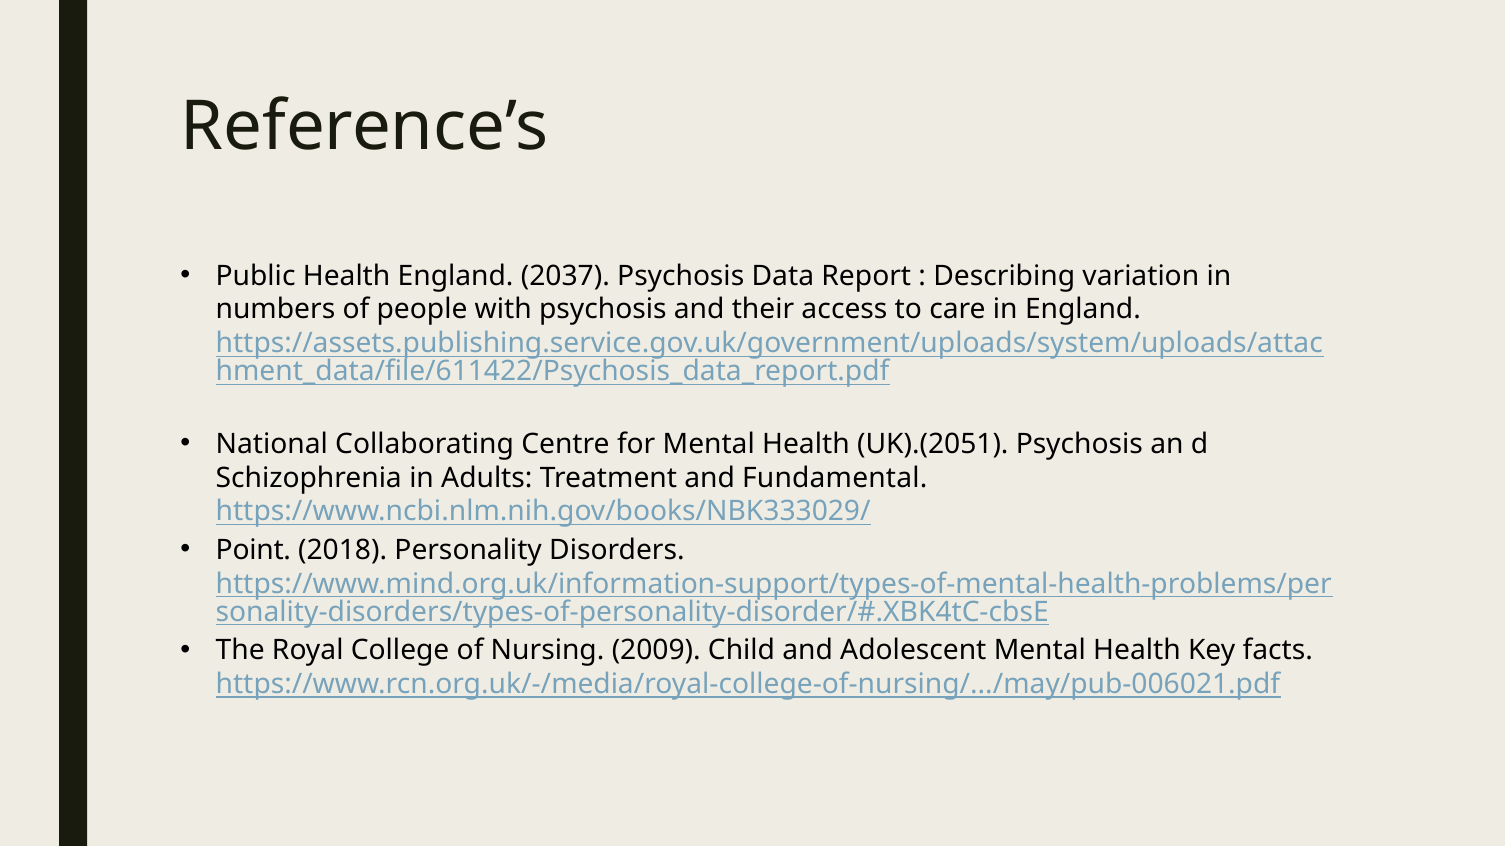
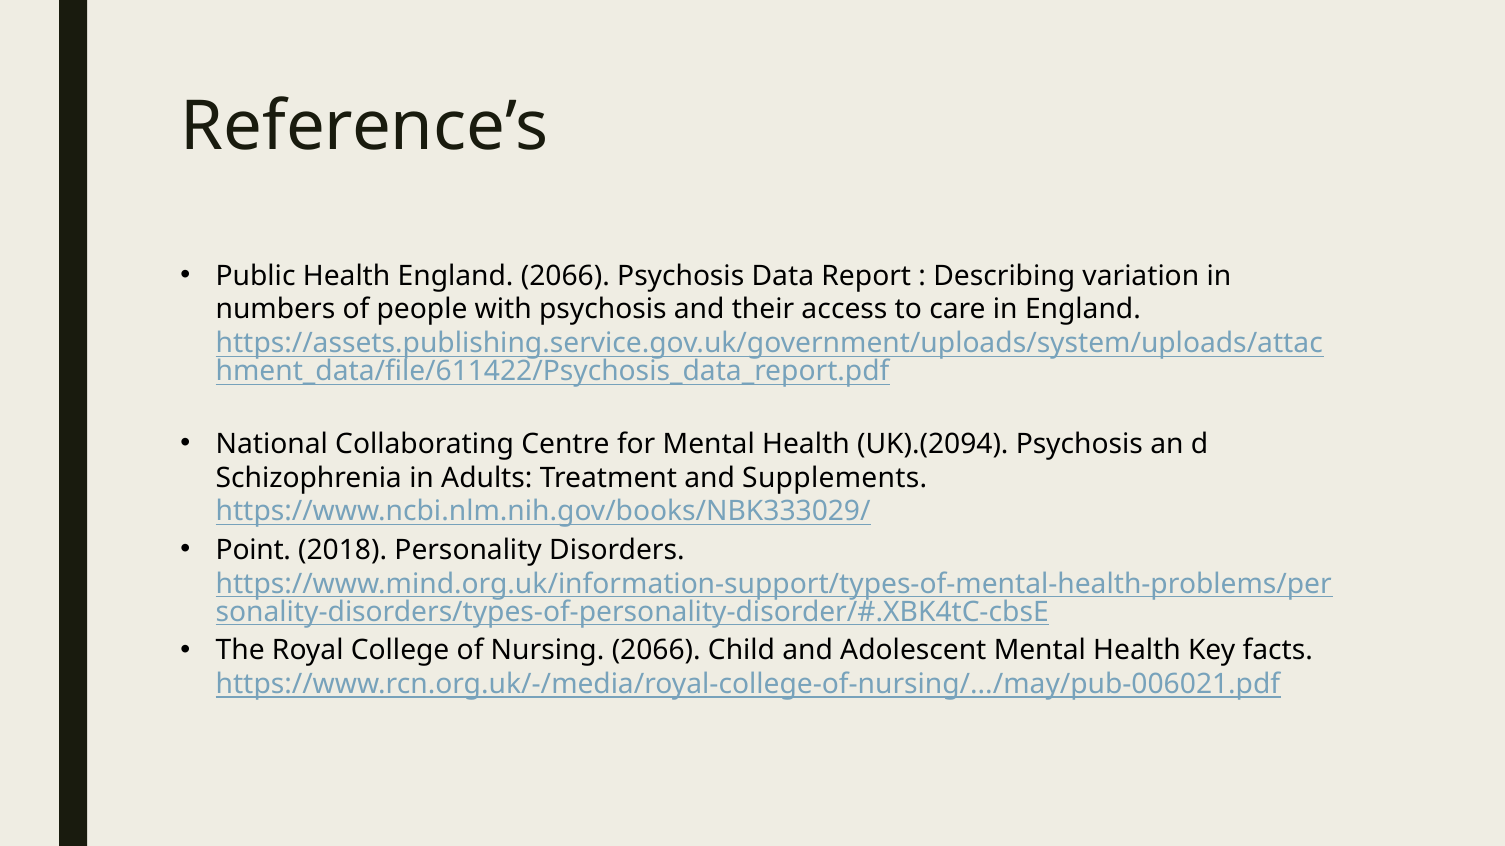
England 2037: 2037 -> 2066 (565, 276)
UK).(2051: UK).(2051 -> UK).(2094 (933, 444)
Fundamental: Fundamental -> Supplements (835, 478)
Nursing 2009: 2009 -> 2066 (656, 651)
